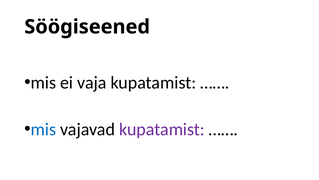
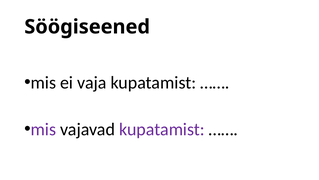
mis colour: blue -> purple (43, 129)
